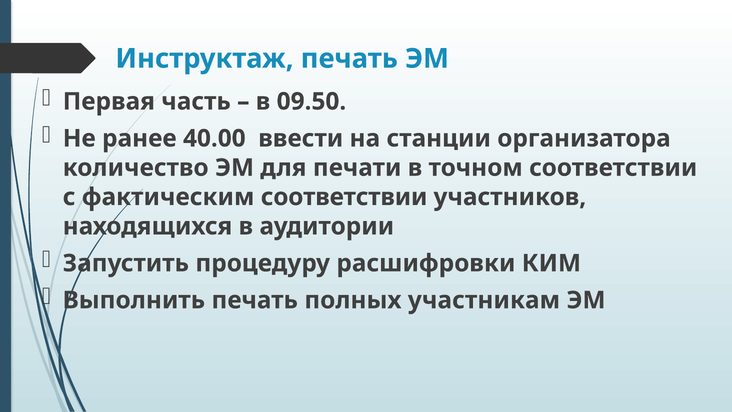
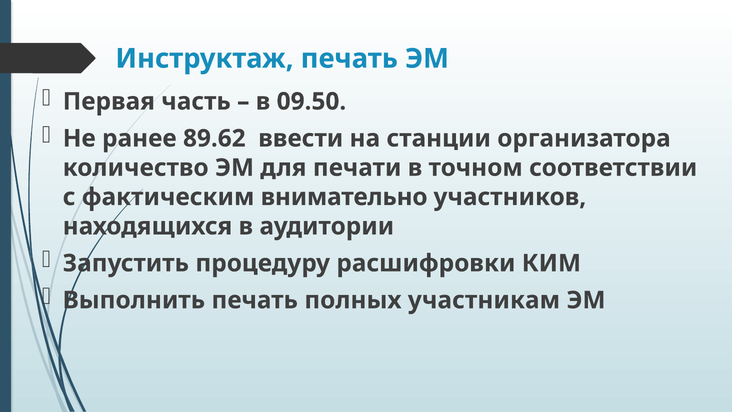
40.00: 40.00 -> 89.62 (214, 138)
фактическим соответствии: соответствии -> внимательно (344, 197)
